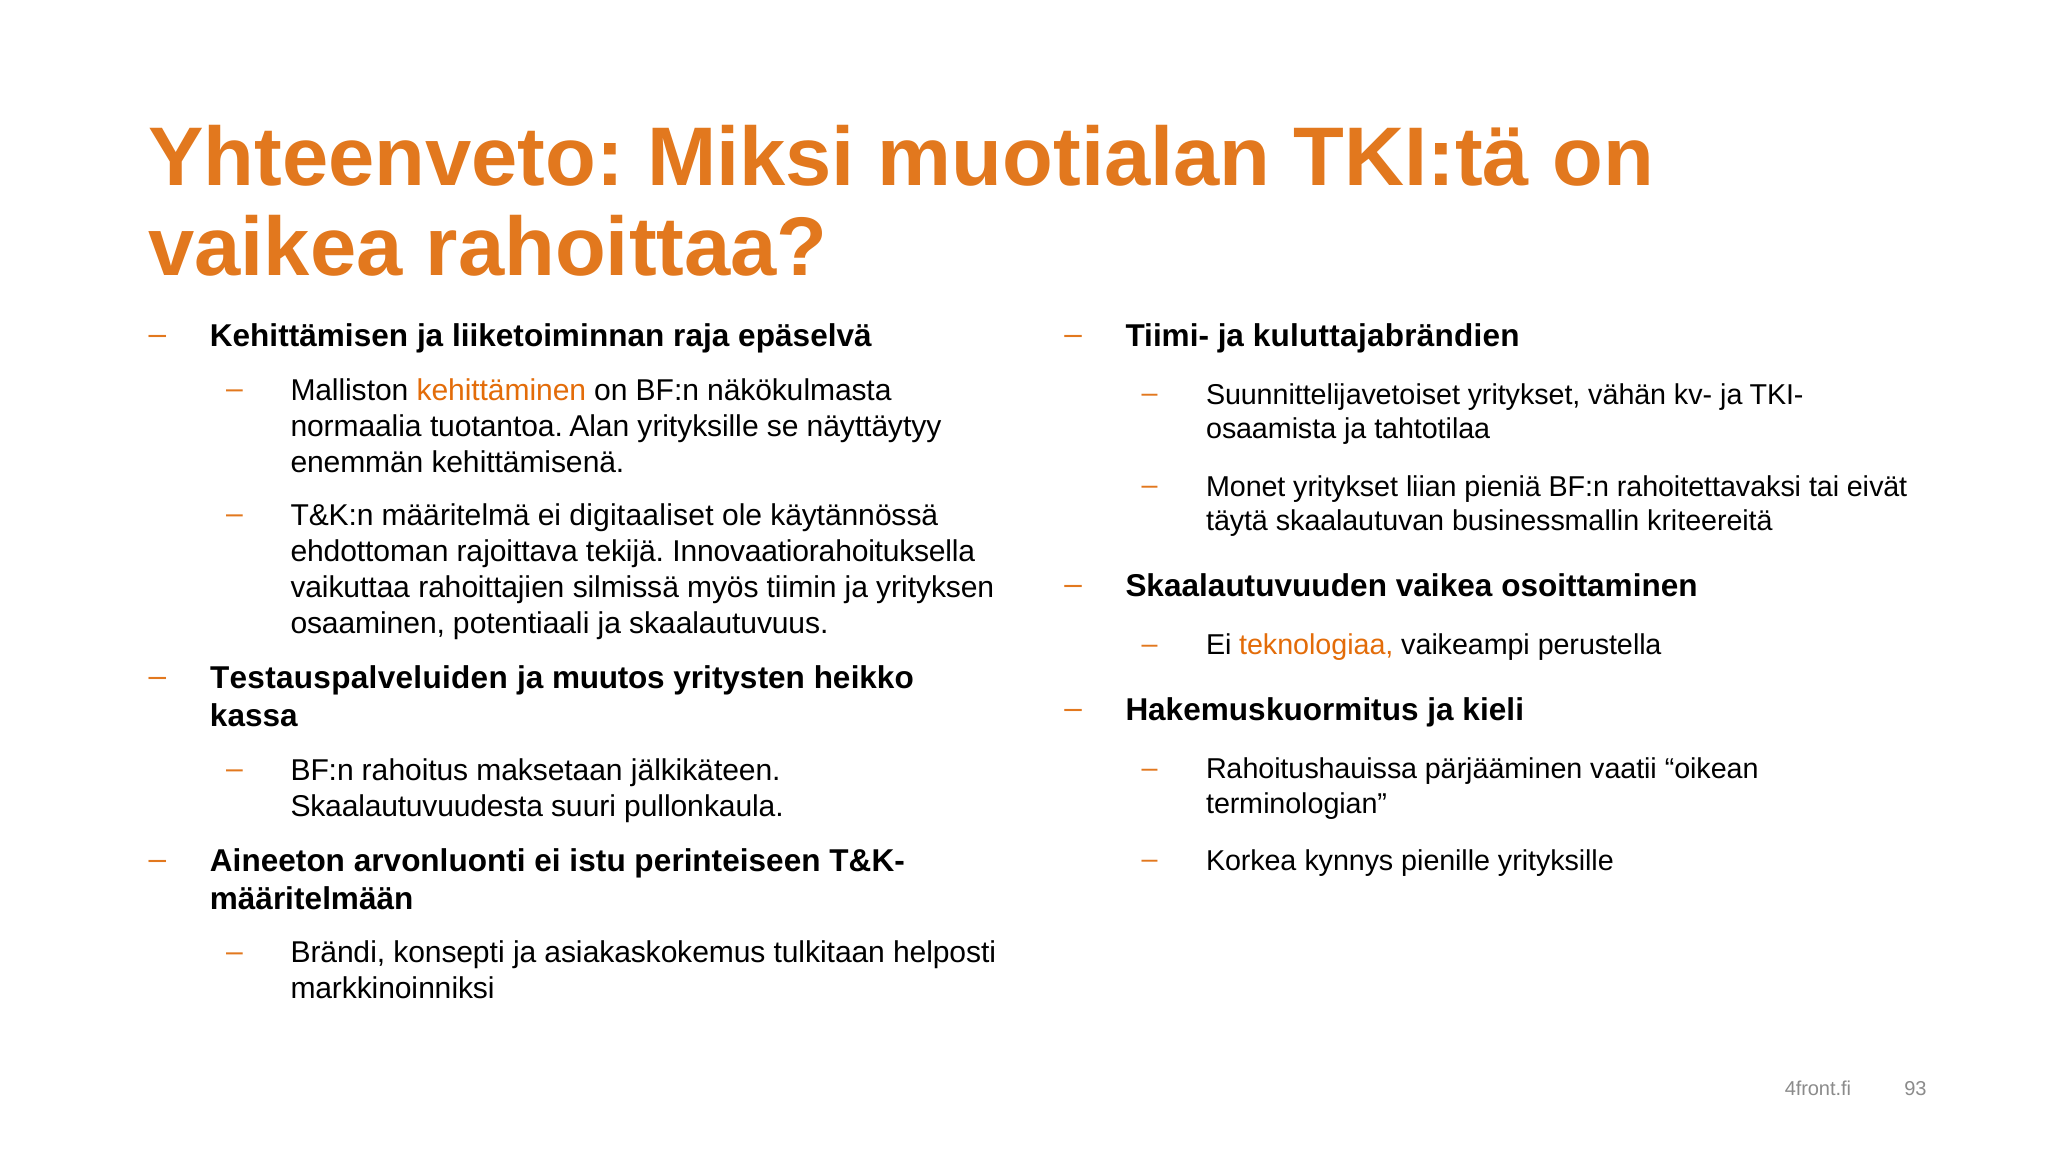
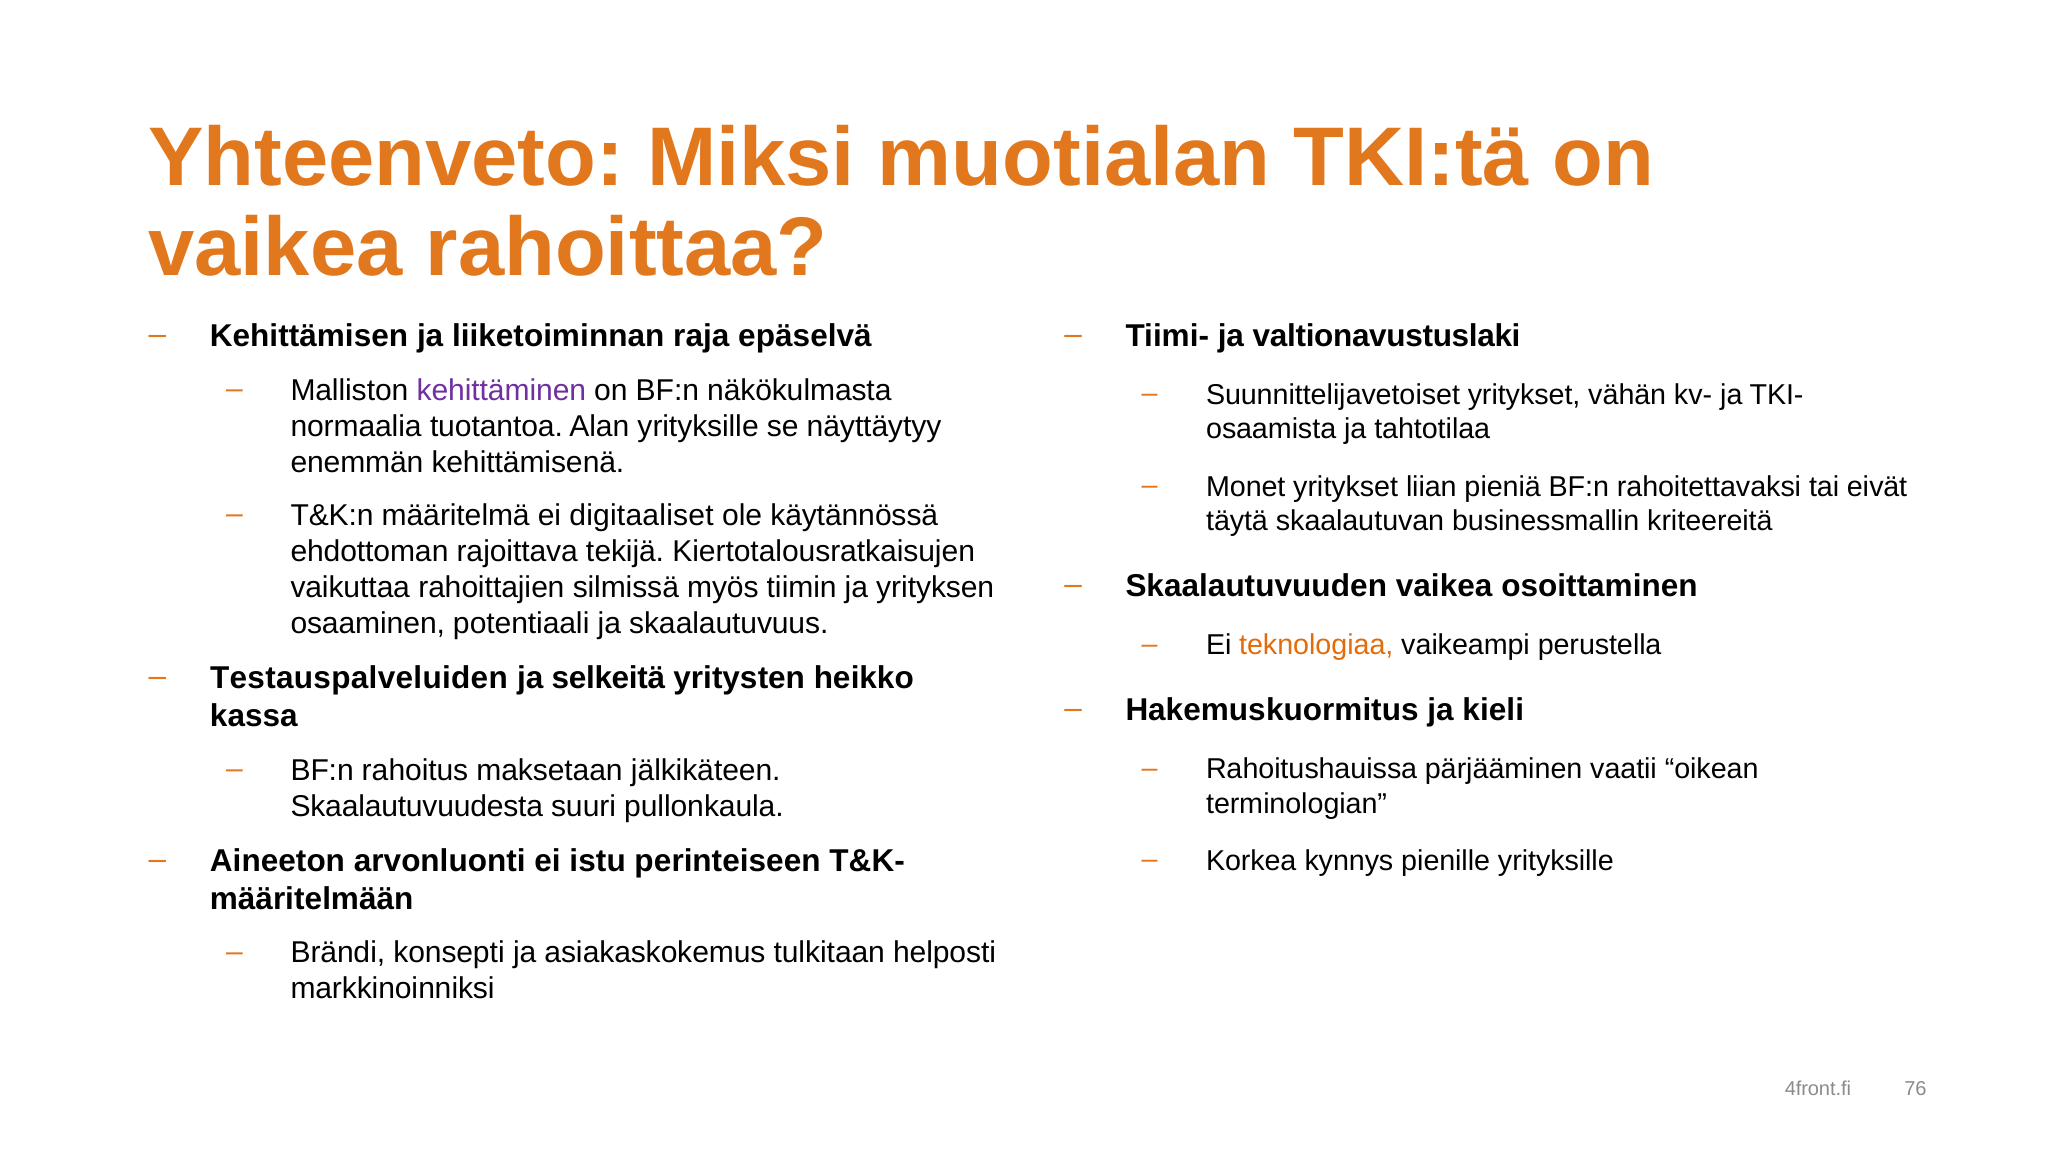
kuluttajabrändien: kuluttajabrändien -> valtionavustuslaki (1387, 336)
kehittäminen colour: orange -> purple (501, 390)
Innovaatiorahoituksella: Innovaatiorahoituksella -> Kiertotalousratkaisujen (824, 552)
muutos: muutos -> selkeitä (608, 678)
93: 93 -> 76 (1915, 1089)
